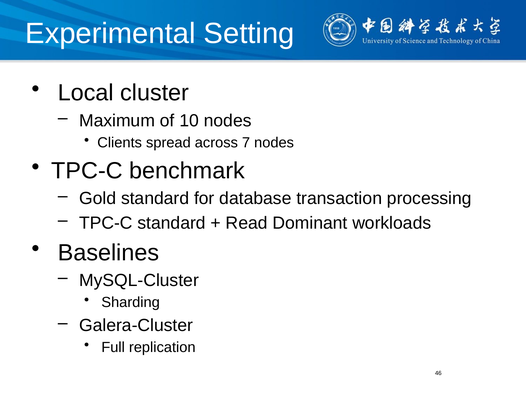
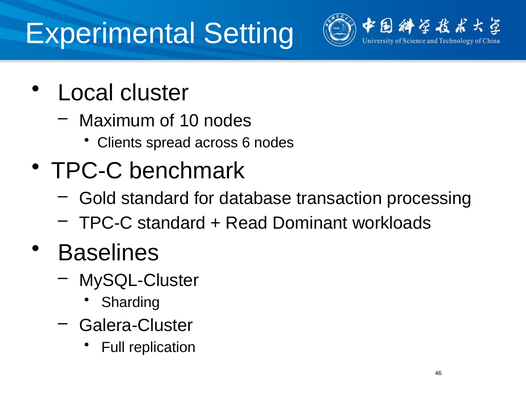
7: 7 -> 6 (246, 142)
